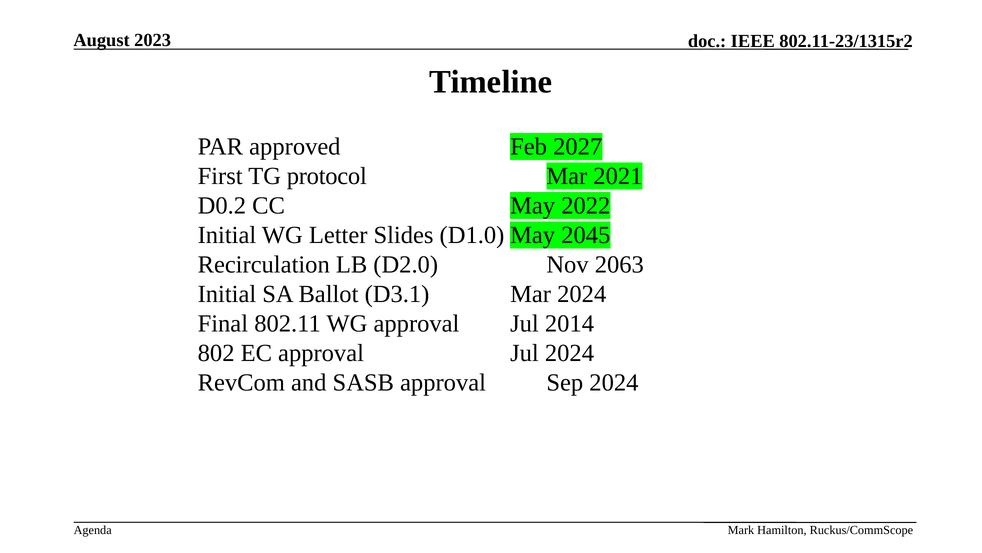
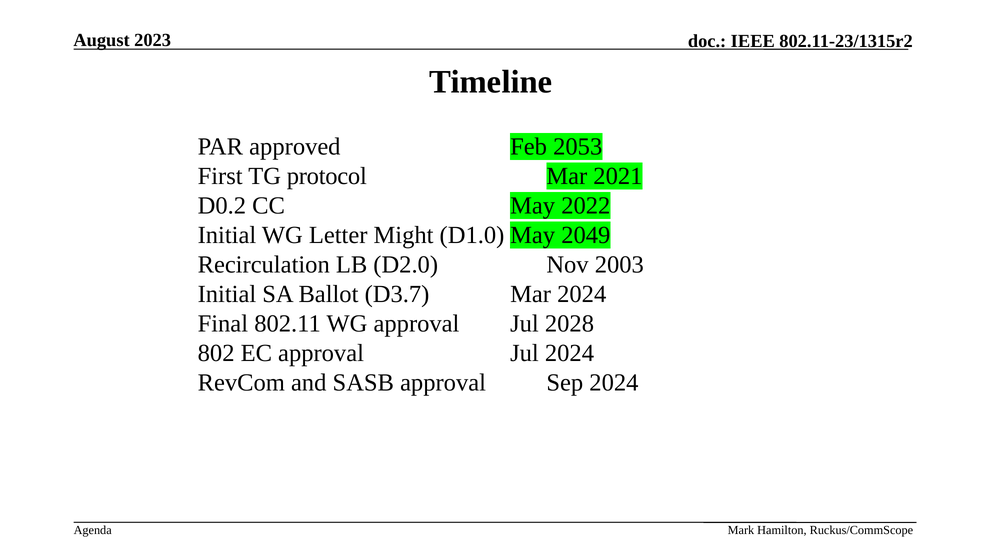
2027: 2027 -> 2053 (578, 147)
Slides: Slides -> Might (404, 235)
2045: 2045 -> 2049 (586, 235)
2063: 2063 -> 2003 (619, 264)
D3.1: D3.1 -> D3.7 (397, 294)
2014: 2014 -> 2028 (569, 323)
